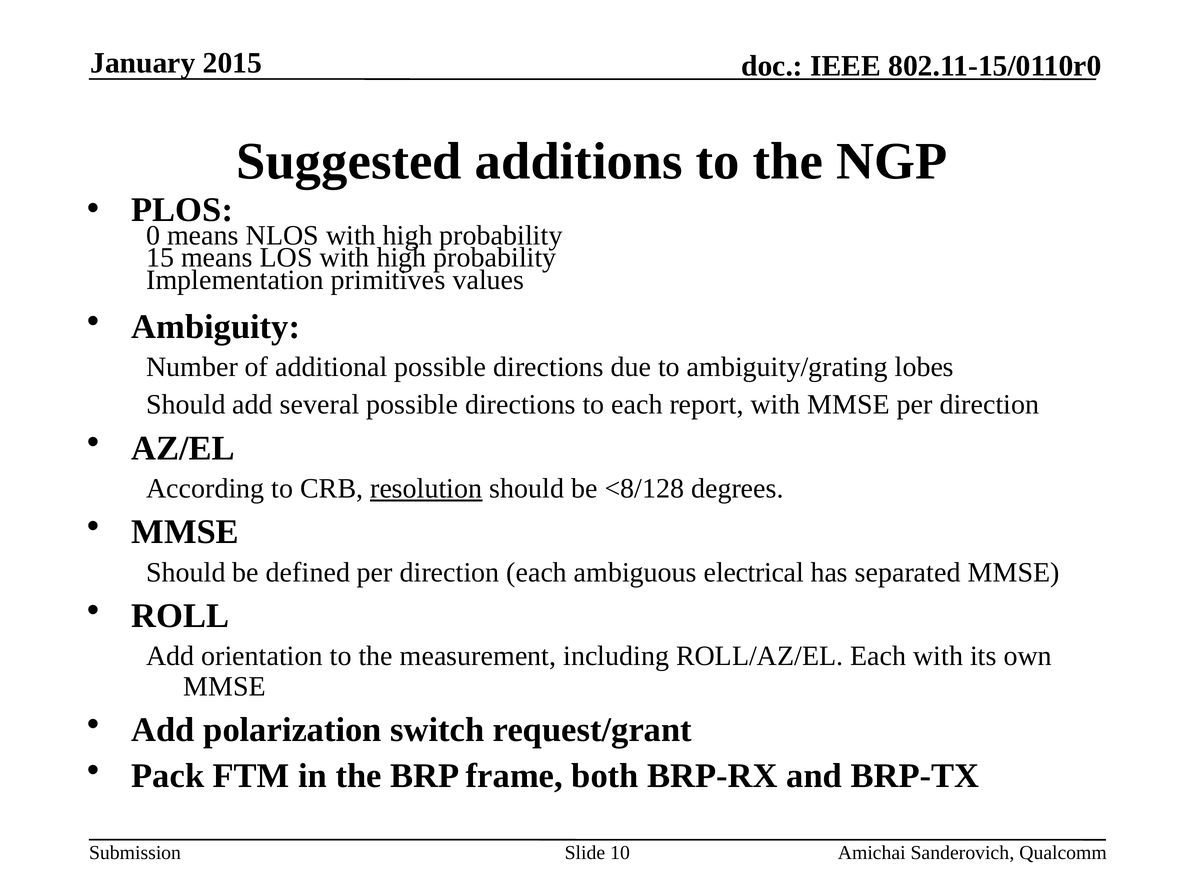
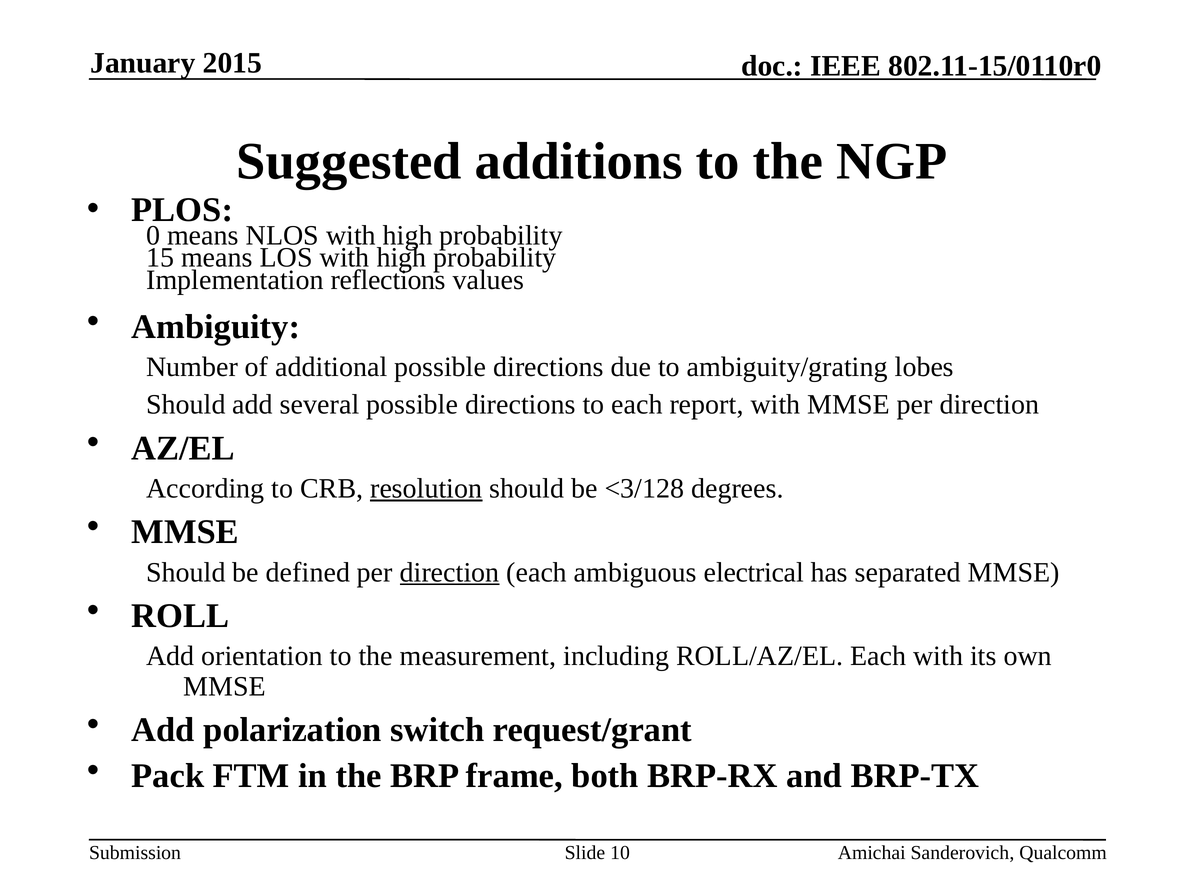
primitives: primitives -> reflections (388, 280)
<8/128: <8/128 -> <3/128 (644, 488)
direction underline: none -> present (450, 572)
